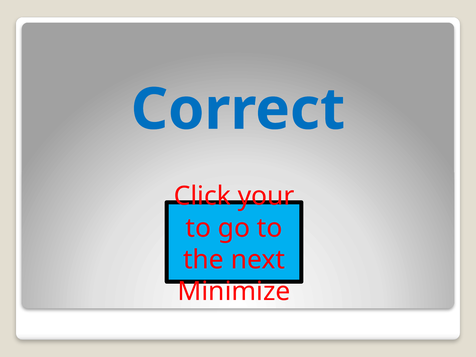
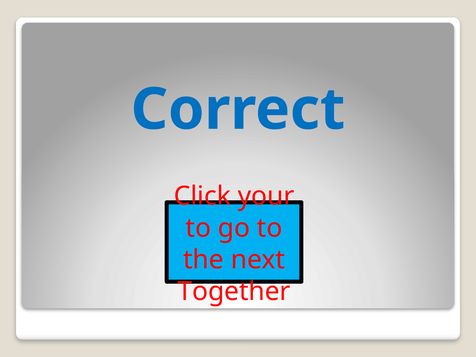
Minimize: Minimize -> Together (234, 291)
